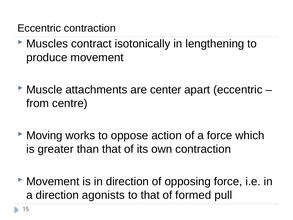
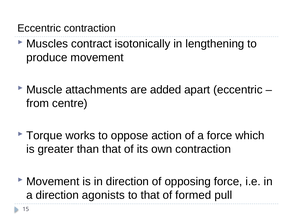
center: center -> added (166, 90)
Moving: Moving -> Torque (44, 135)
